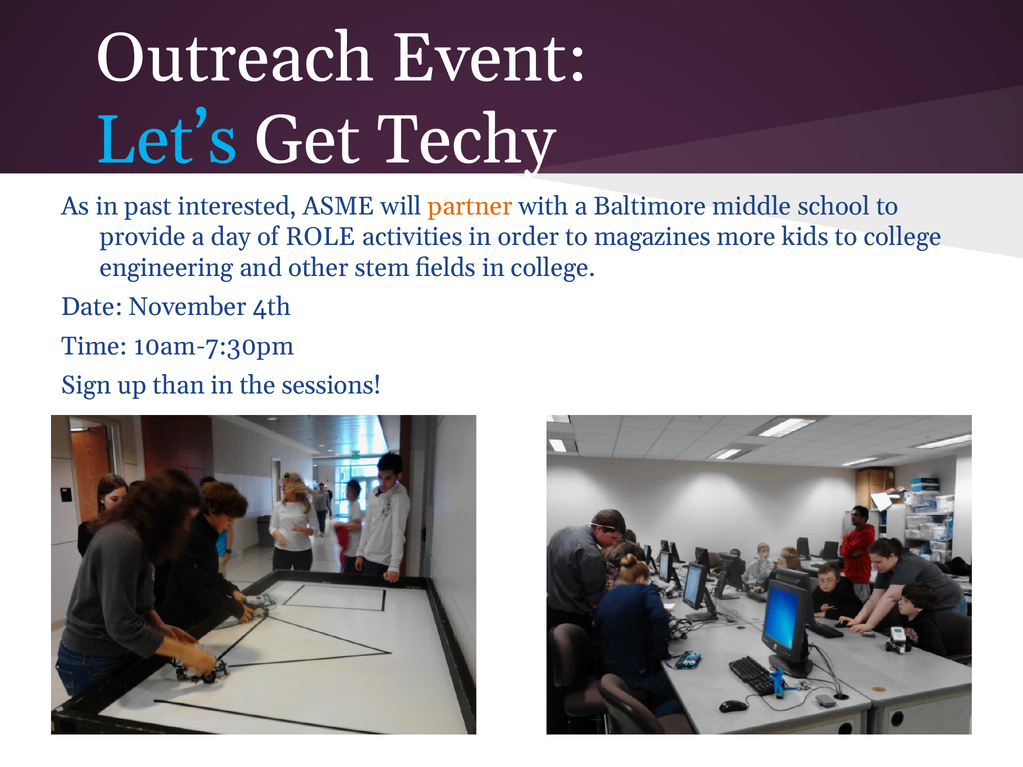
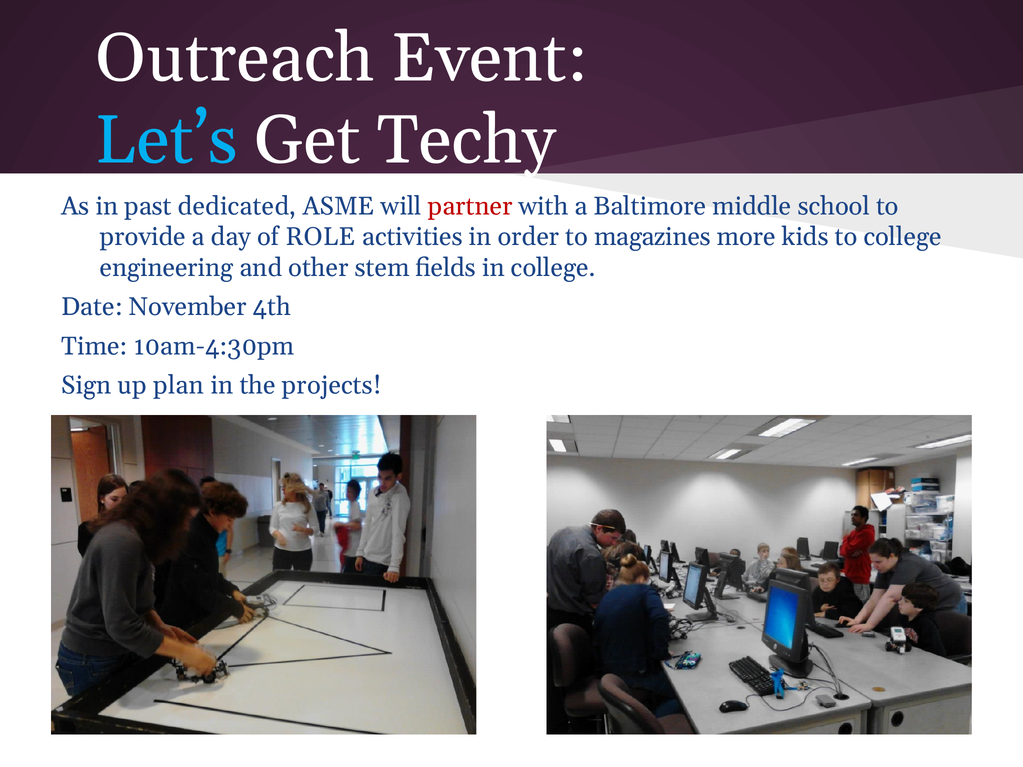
interested: interested -> dedicated (237, 206)
partner colour: orange -> red (470, 206)
10am-7:30pm: 10am-7:30pm -> 10am-4:30pm (214, 346)
than: than -> plan (179, 385)
sessions: sessions -> projects (332, 385)
